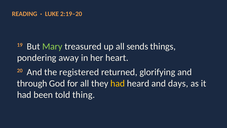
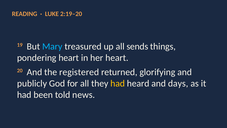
Mary colour: light green -> light blue (52, 46)
pondering away: away -> heart (69, 58)
through: through -> publicly (32, 83)
thing: thing -> news (84, 95)
